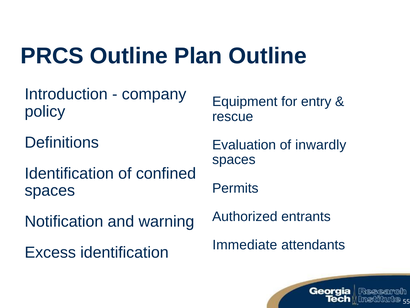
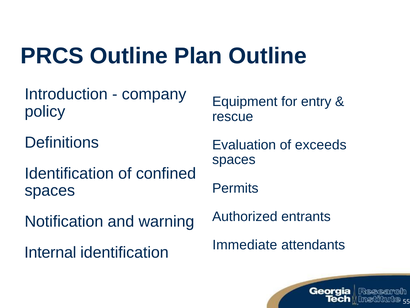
inwardly: inwardly -> exceeds (321, 145)
Excess: Excess -> Internal (50, 252)
